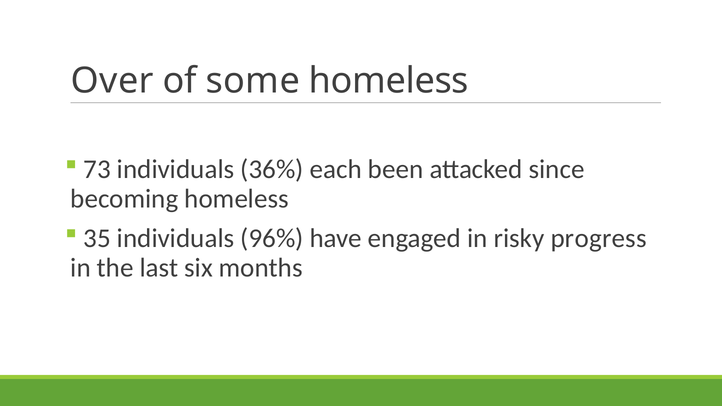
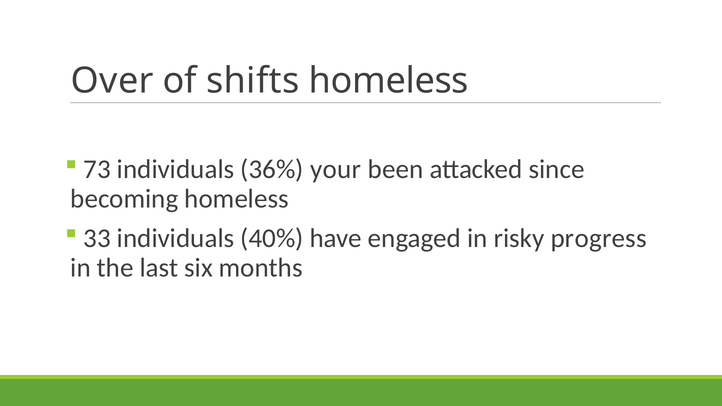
some: some -> shifts (253, 81)
each: each -> your (336, 169)
35: 35 -> 33 (97, 239)
96%: 96% -> 40% (272, 239)
